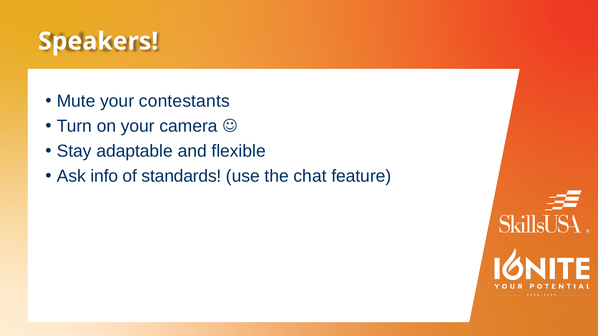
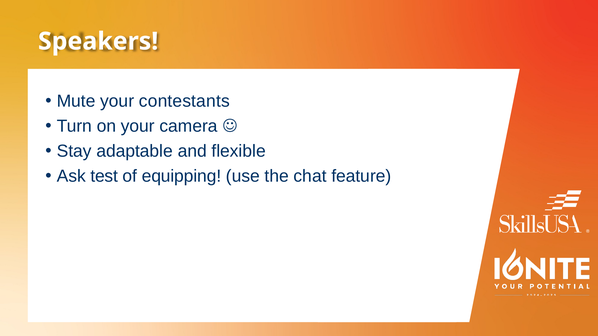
info: info -> test (104, 176)
standards: standards -> equipping (182, 176)
